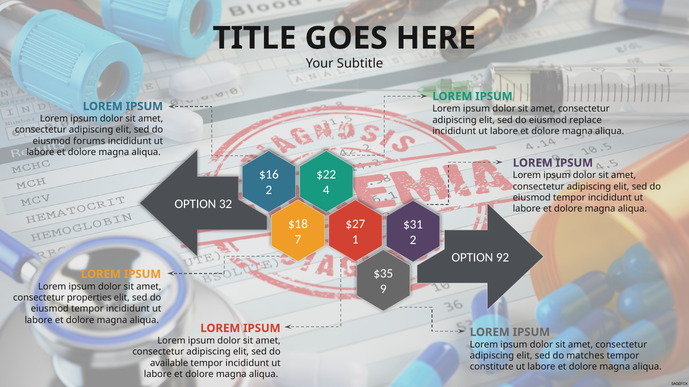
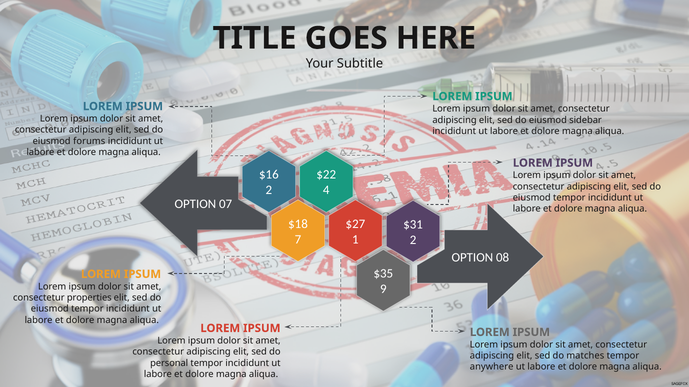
replace: replace -> sidebar (586, 120)
32: 32 -> 07 (226, 204)
92: 92 -> 08 (503, 258)
available: available -> personal (169, 363)
constitute: constitute -> anywhere (492, 367)
